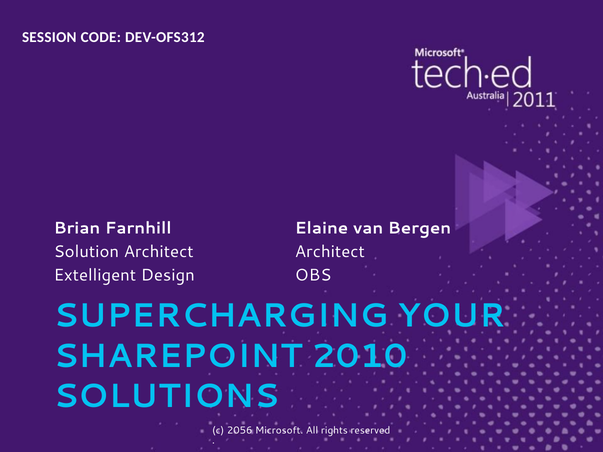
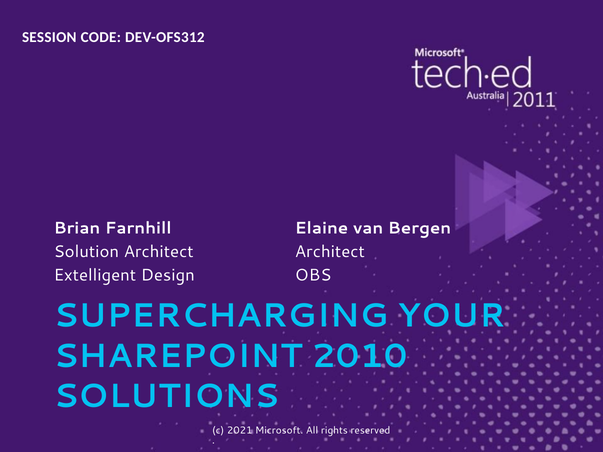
2056: 2056 -> 2021 (240, 431)
